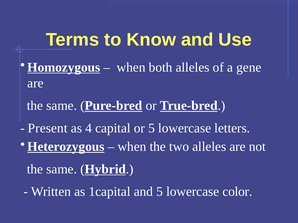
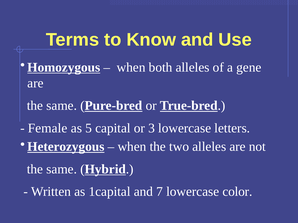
Present: Present -> Female (48, 128)
4: 4 -> 5 (89, 128)
or 5: 5 -> 3 (152, 128)
and 5: 5 -> 7 (160, 192)
